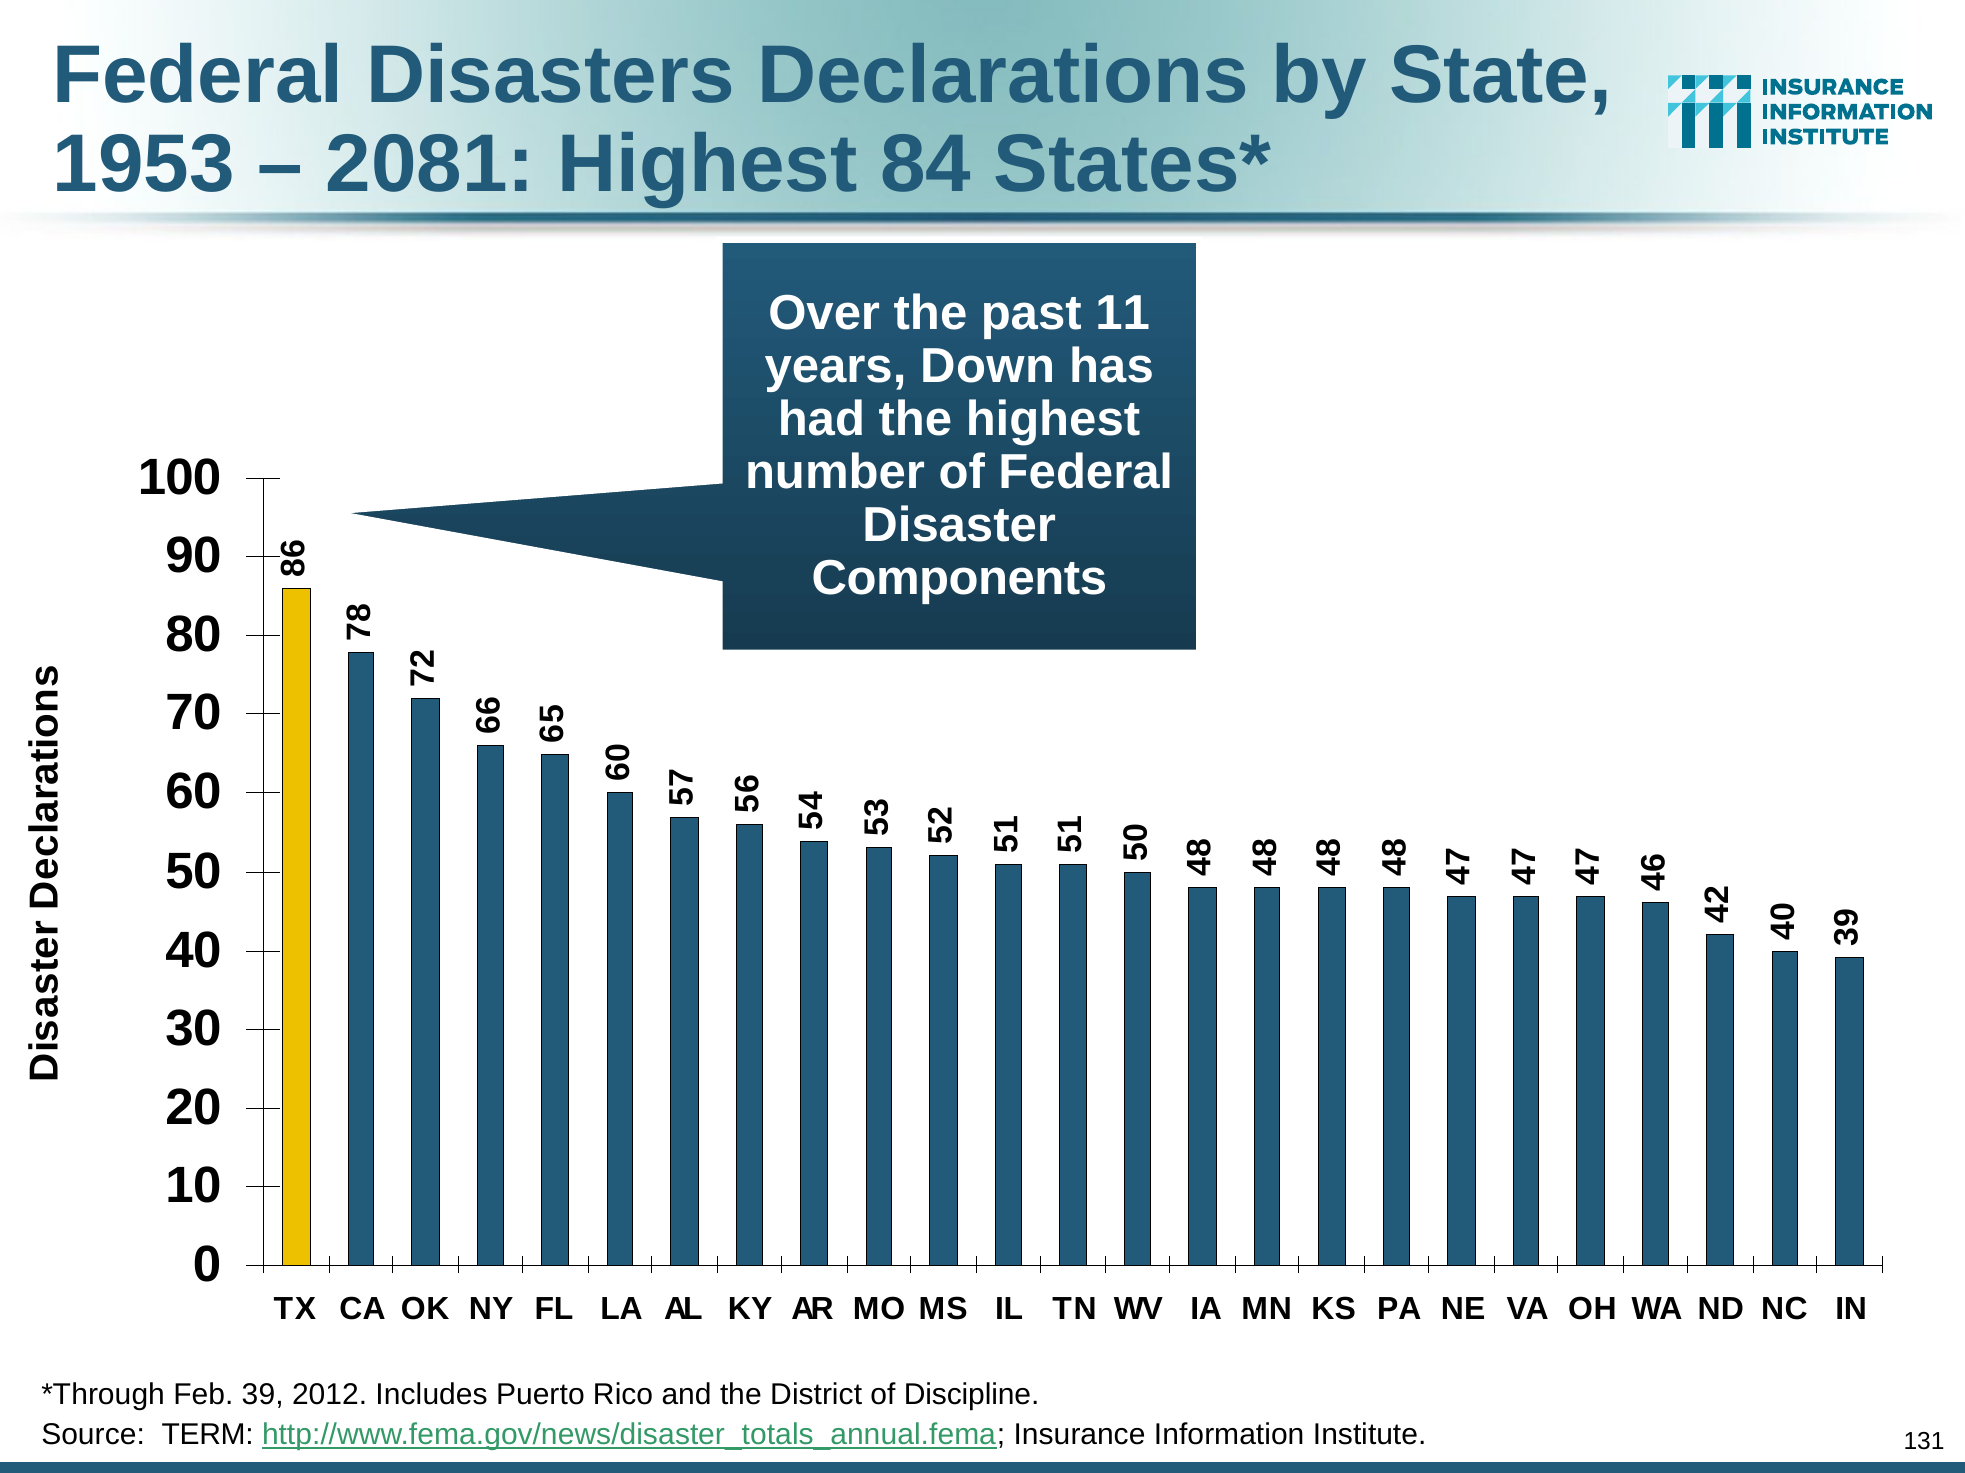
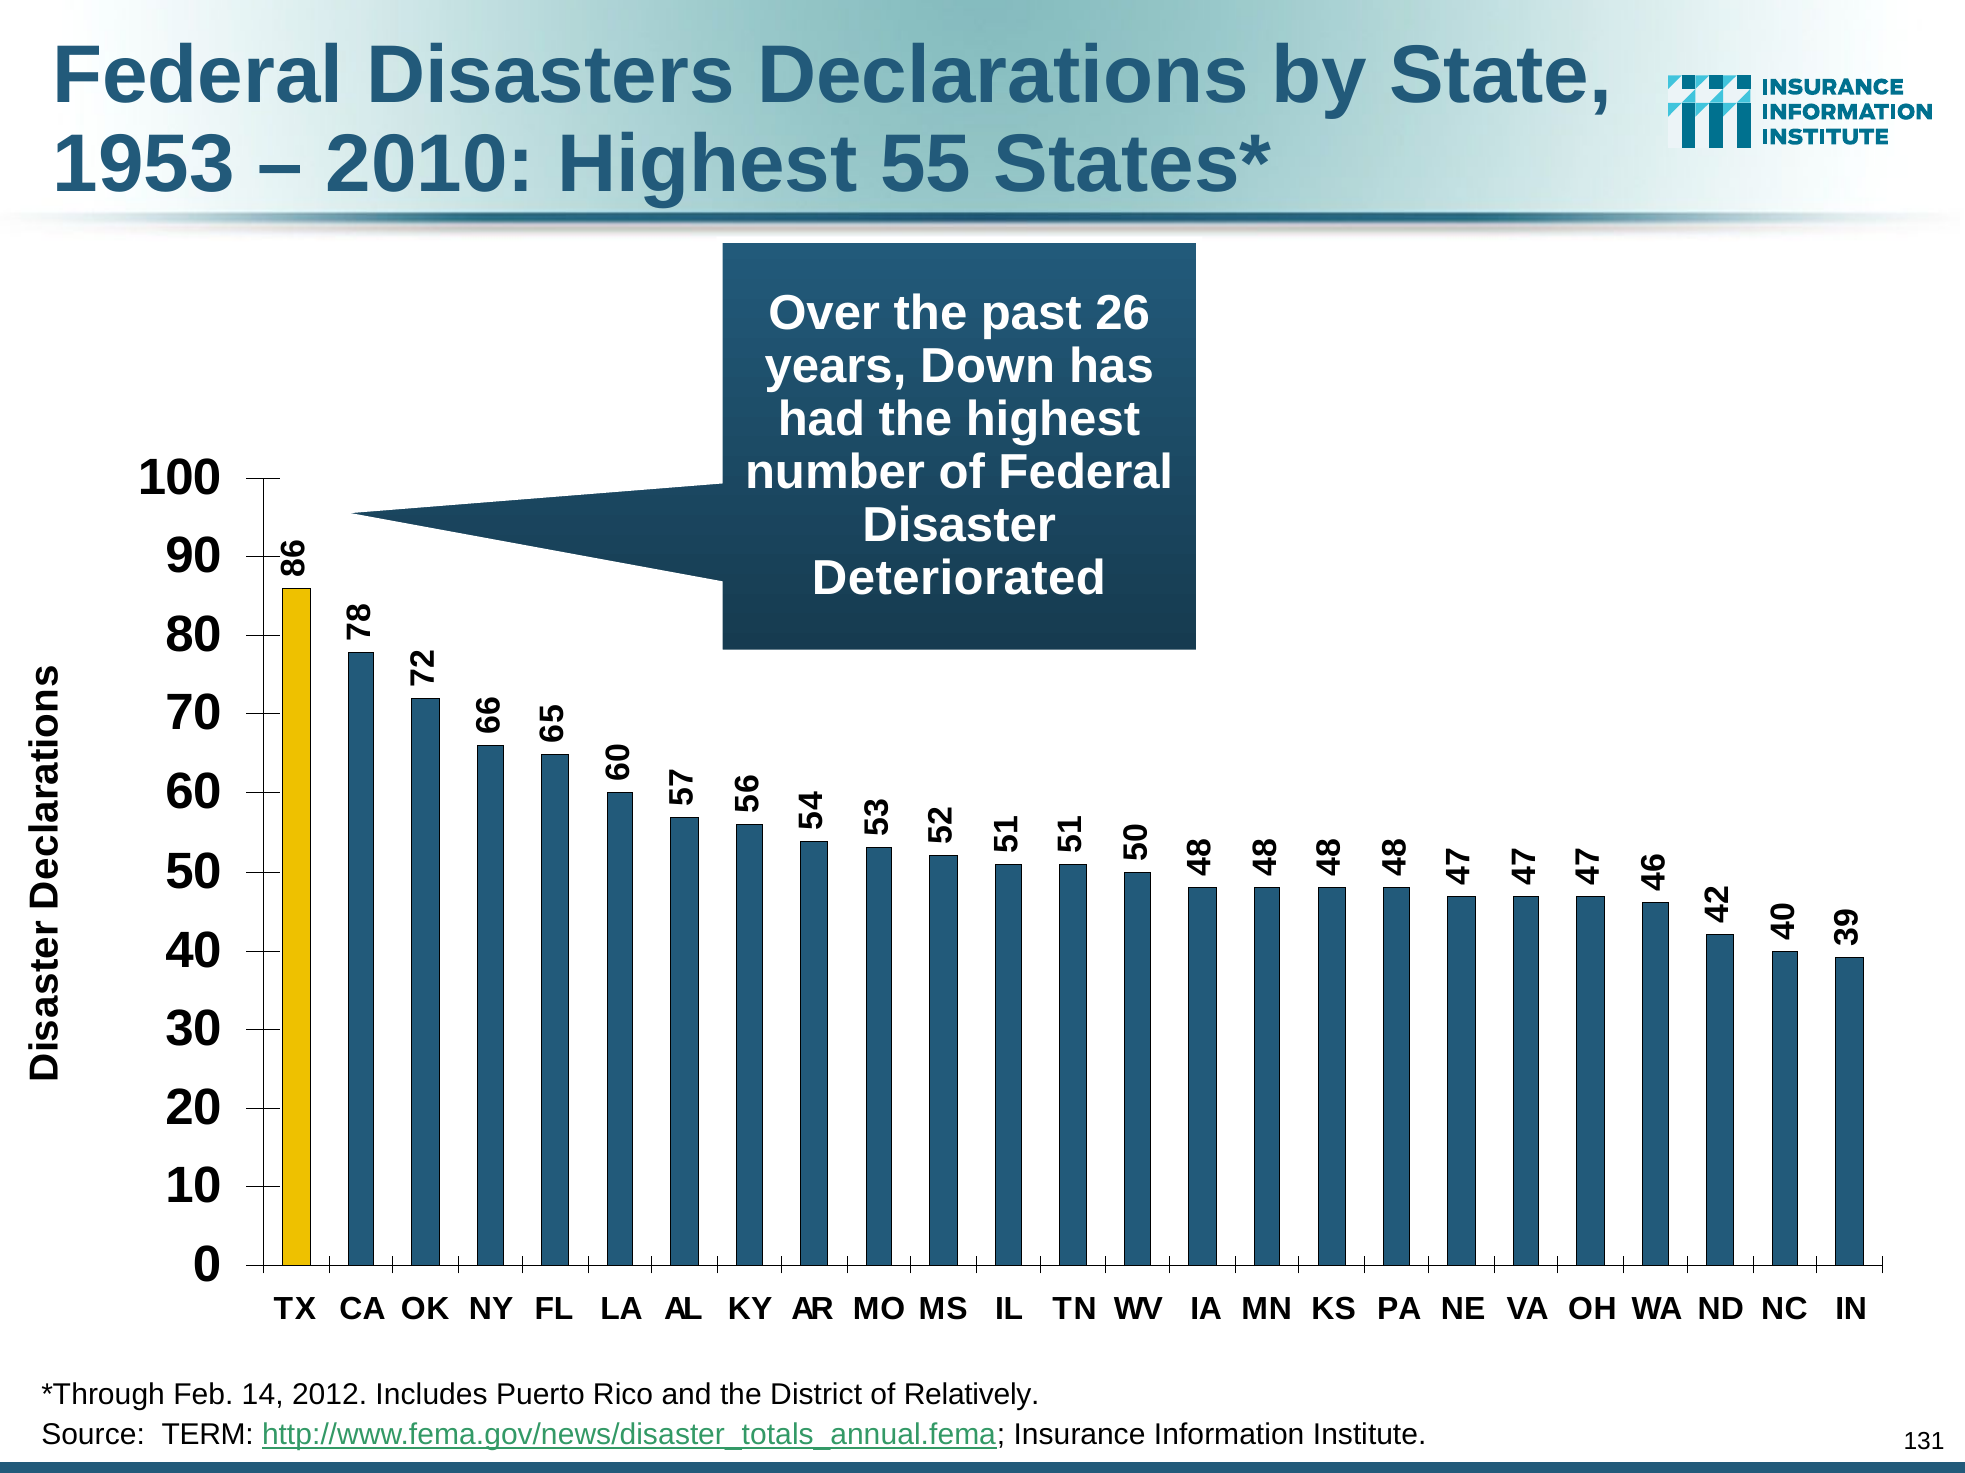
2081: 2081 -> 2010 (430, 164)
84: 84 -> 55 (926, 164)
11: 11 -> 26 (1123, 314)
Components: Components -> Deteriorated (959, 579)
39: 39 -> 14 (263, 1396)
Discipline: Discipline -> Relatively (972, 1396)
